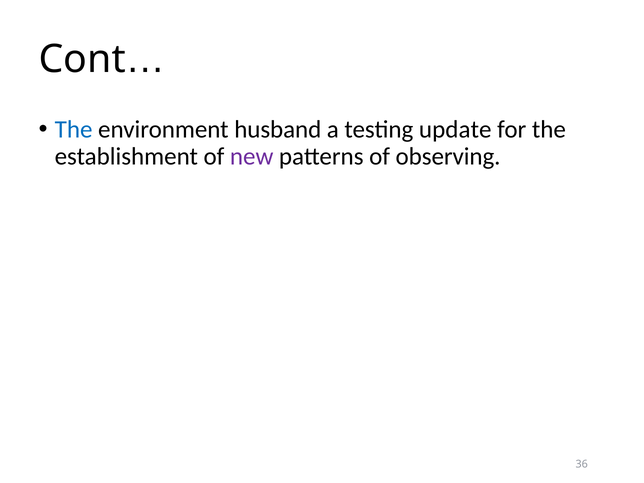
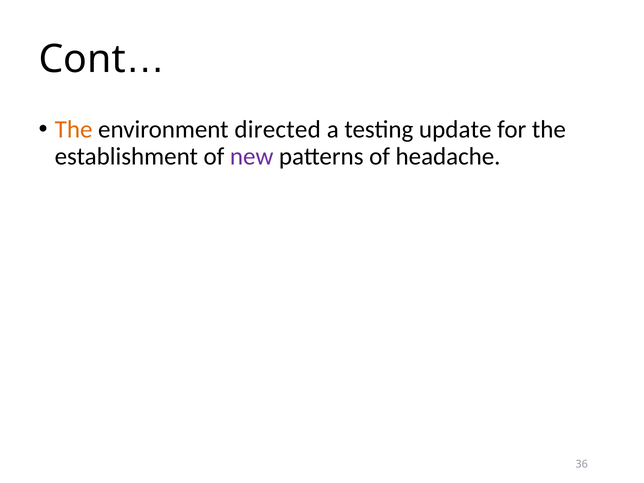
The colour: blue -> orange (74, 129)
husband: husband -> directed (278, 129)
observing: observing -> headache (448, 156)
